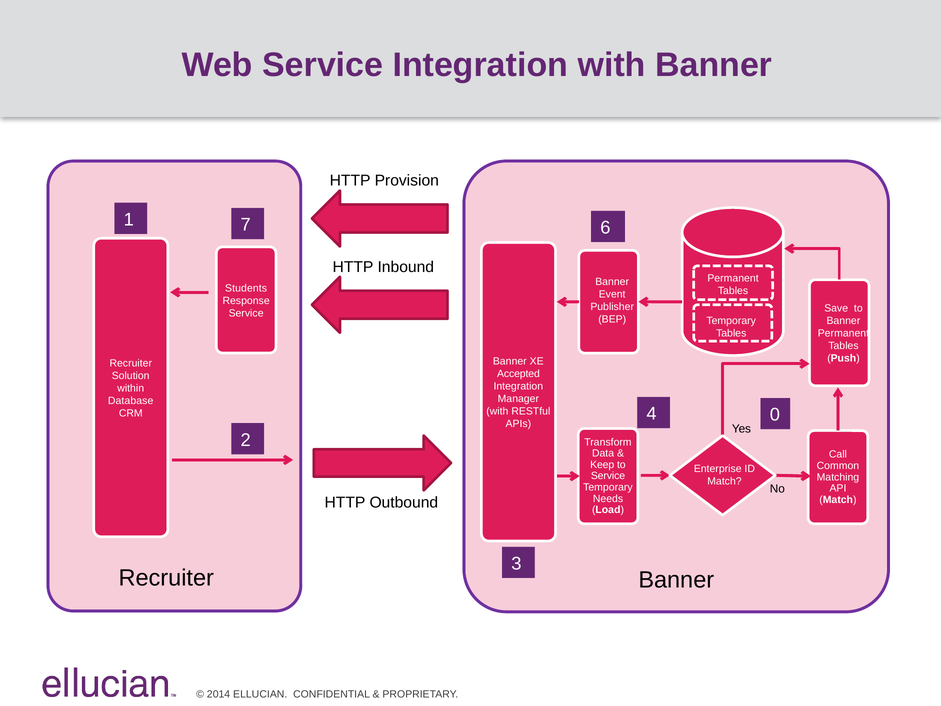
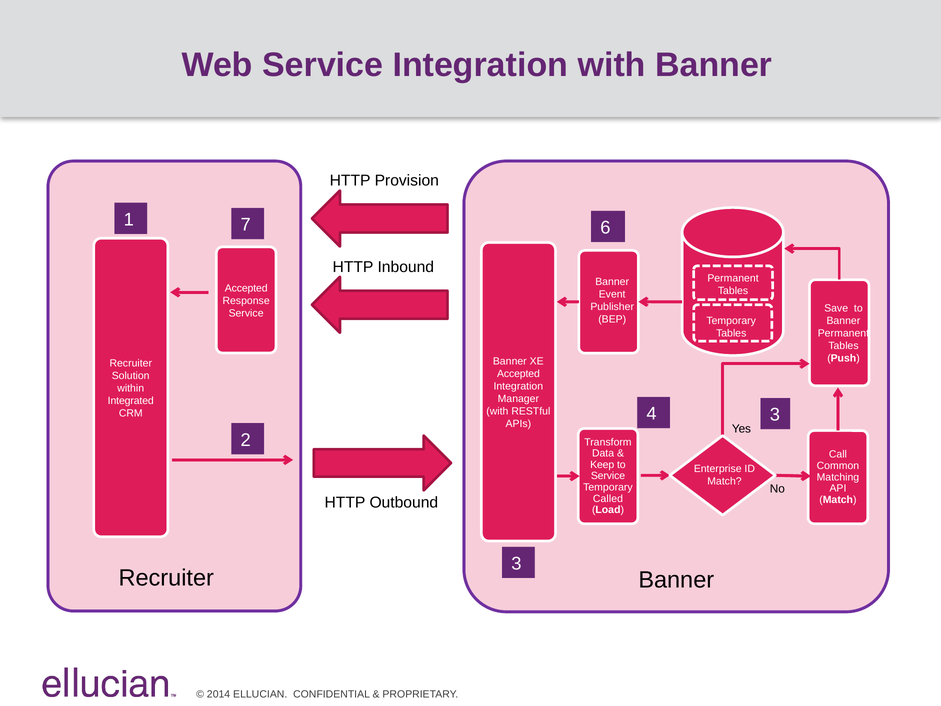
Students: Students -> Accepted (246, 288)
Database: Database -> Integrated (131, 401)
4 0: 0 -> 3 (775, 415)
Needs: Needs -> Called (608, 498)
